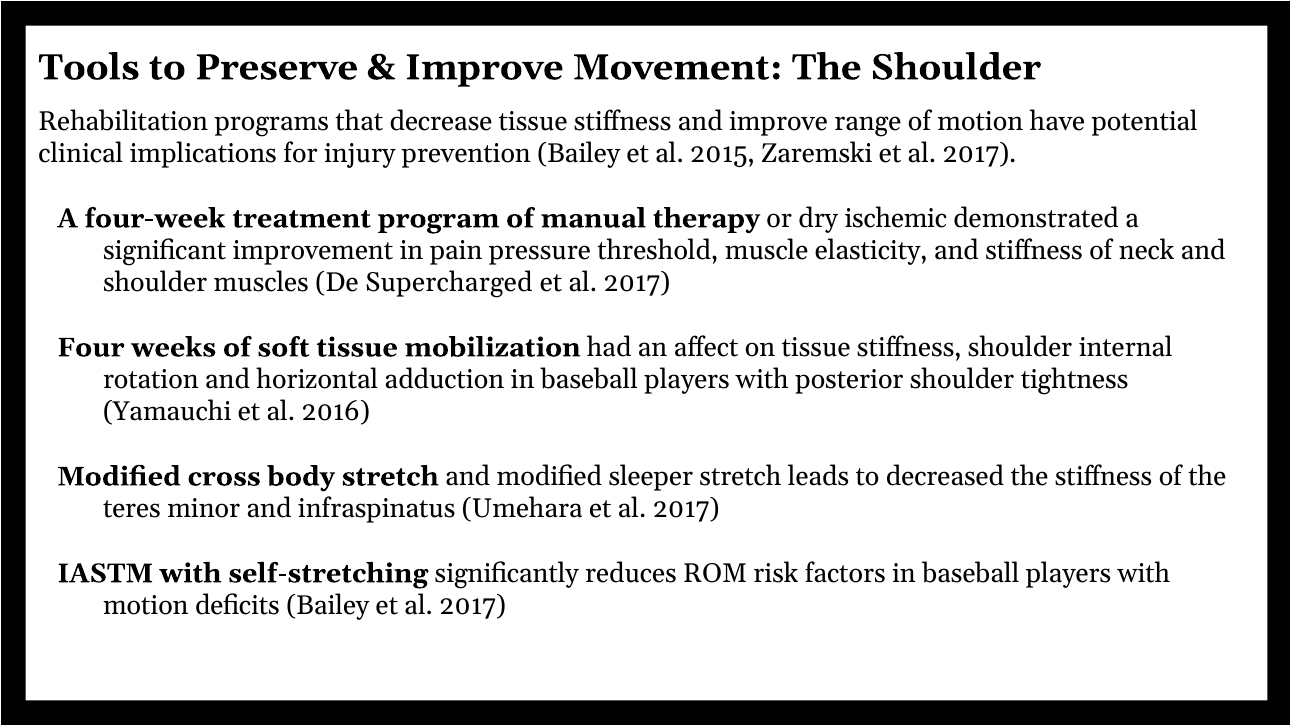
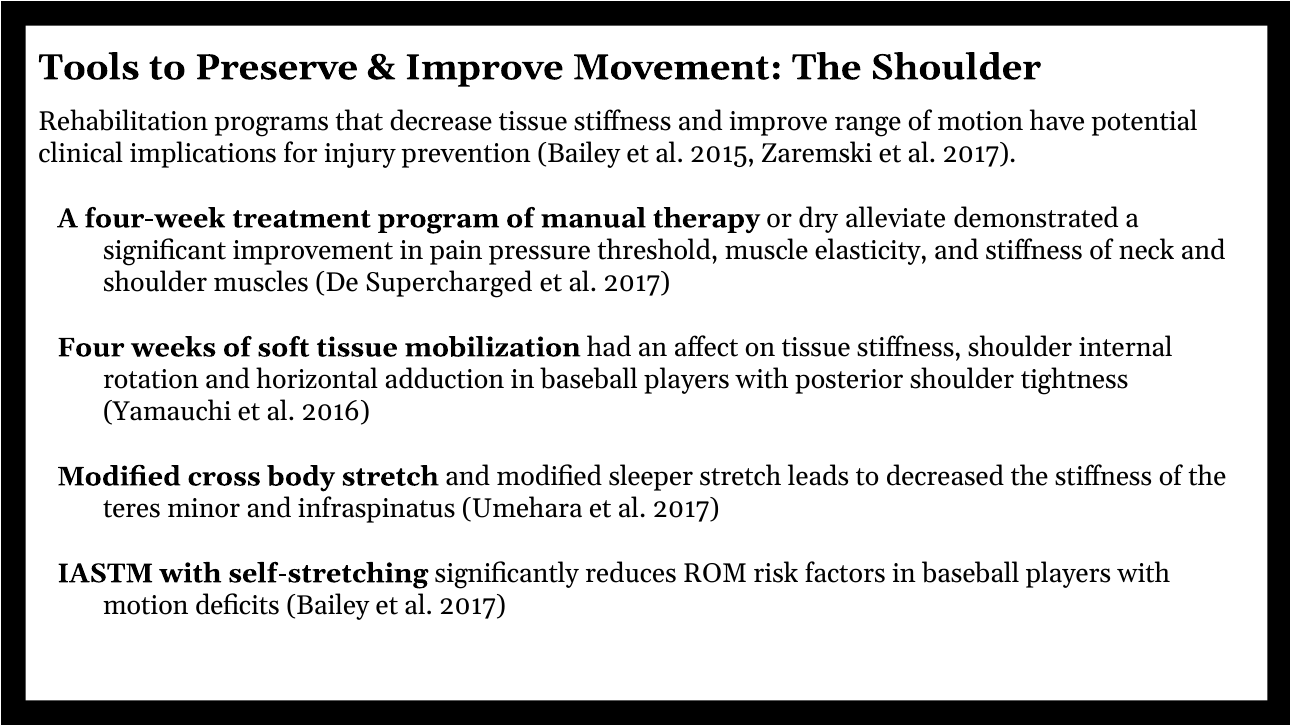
ischemic: ischemic -> alleviate (896, 219)
